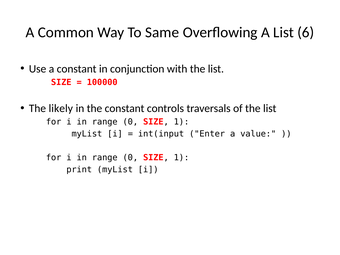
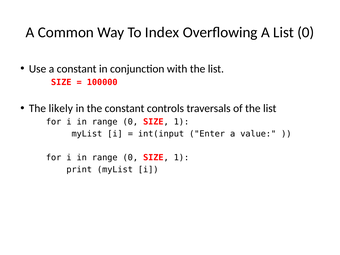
Same: Same -> Index (162, 33)
List 6: 6 -> 0 (306, 33)
